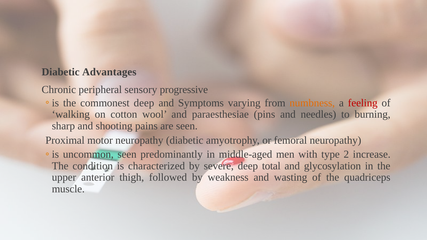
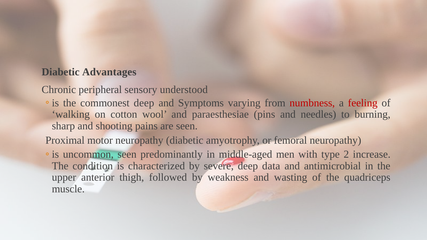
progressive: progressive -> understood (184, 90)
numbness colour: orange -> red (312, 103)
total: total -> data (271, 166)
glycosylation: glycosylation -> antimicrobial (332, 166)
